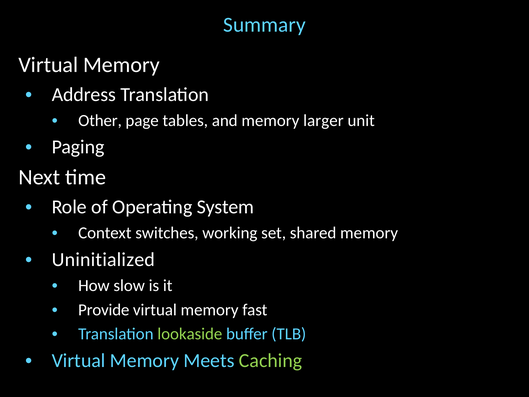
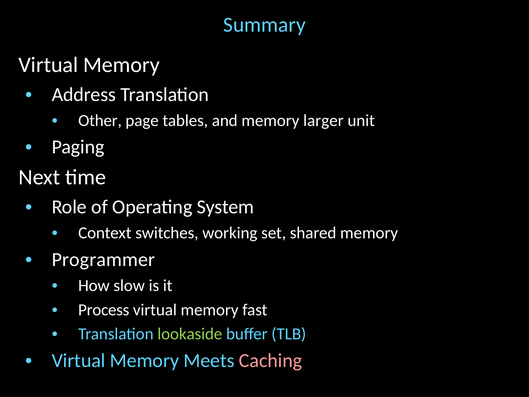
Uninitialized: Uninitialized -> Programmer (103, 259)
Provide: Provide -> Process (104, 310)
Caching colour: light green -> pink (271, 360)
